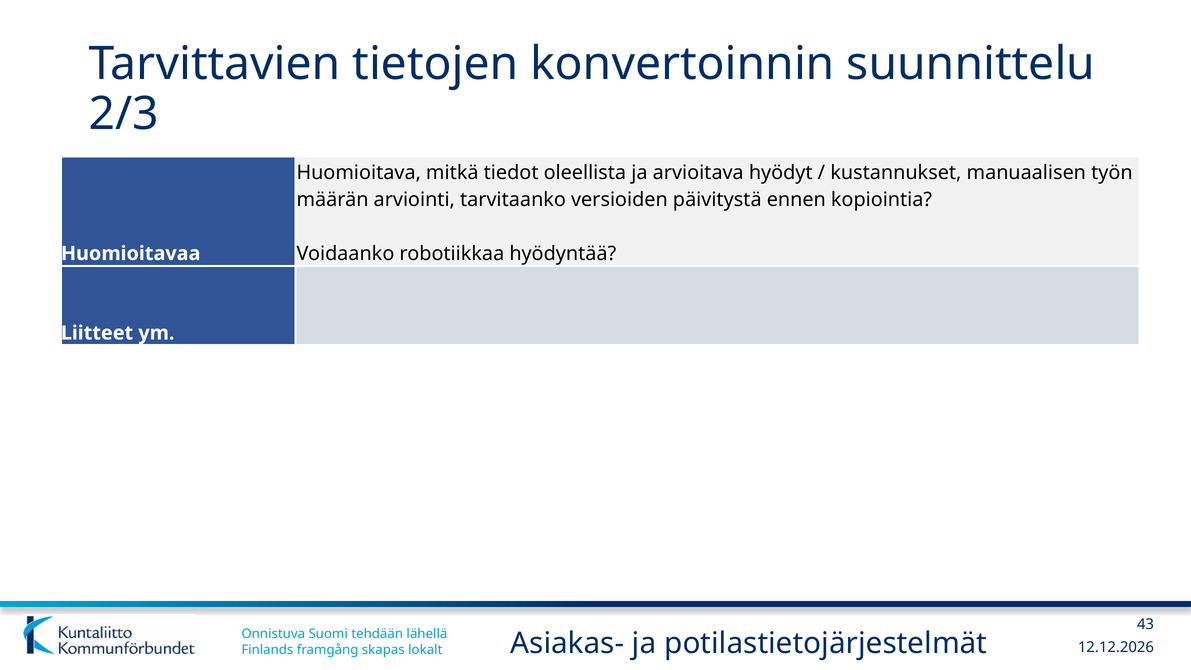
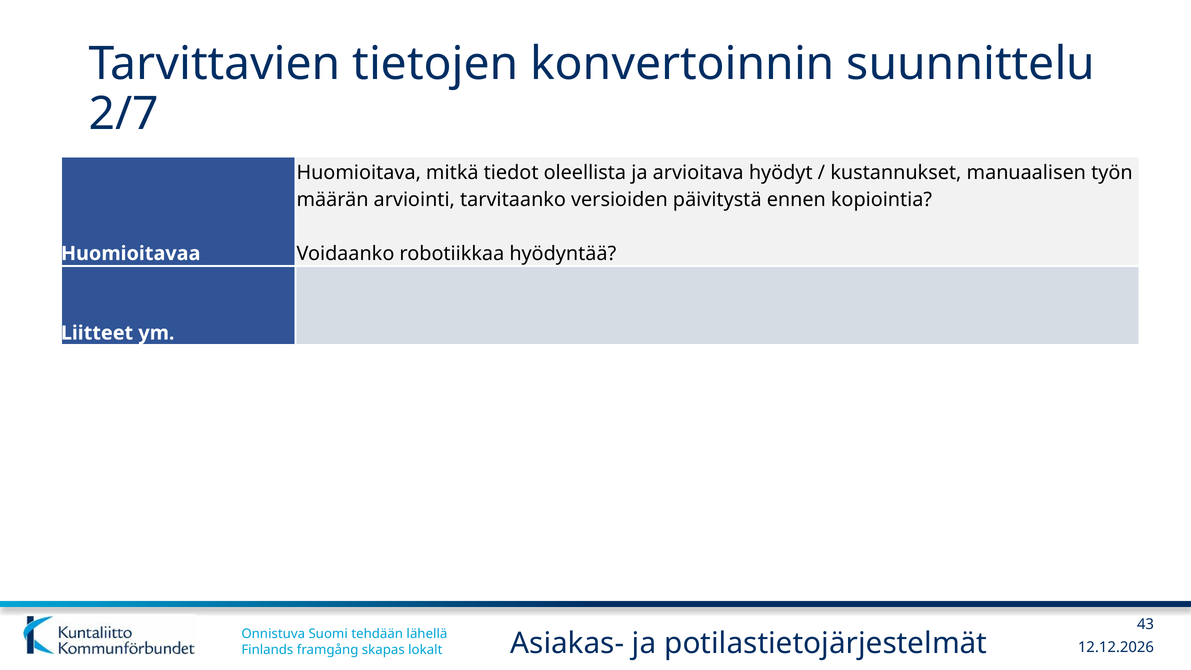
2/3: 2/3 -> 2/7 (124, 114)
